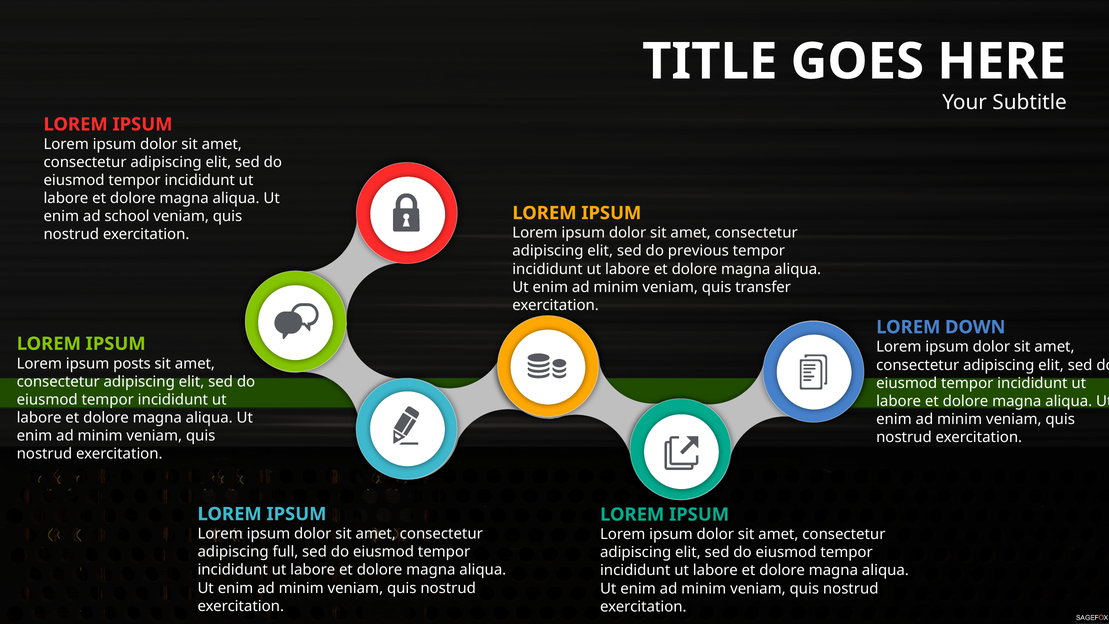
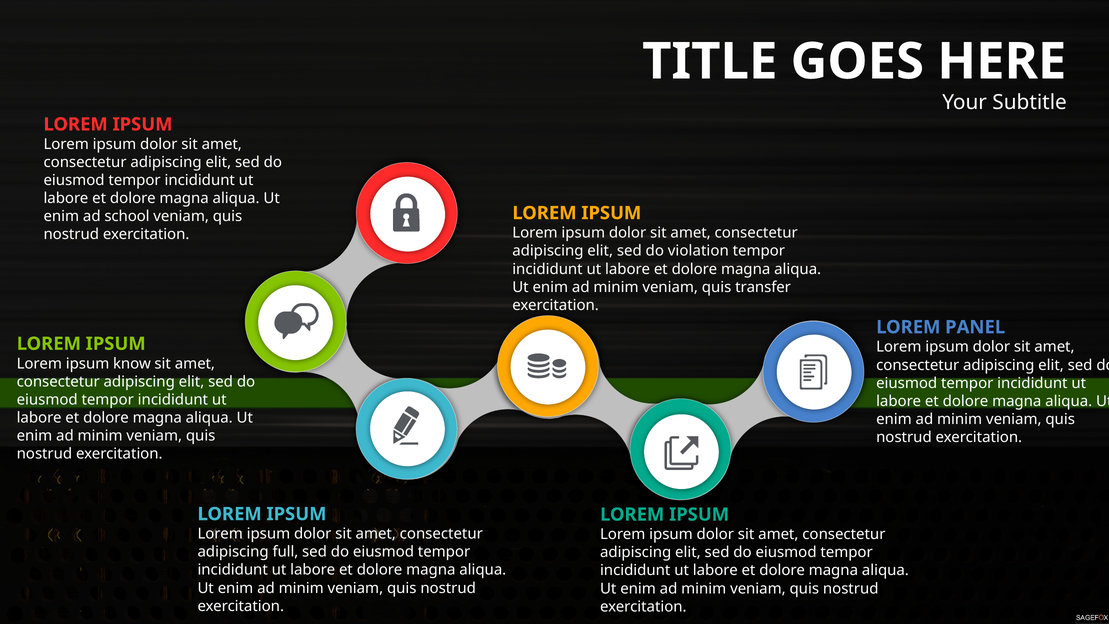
previous: previous -> violation (698, 251)
DOWN: DOWN -> PANEL (975, 327)
posts: posts -> know (132, 364)
